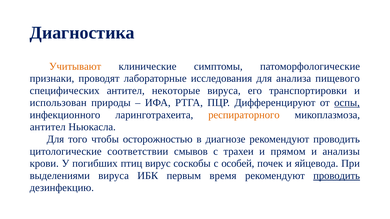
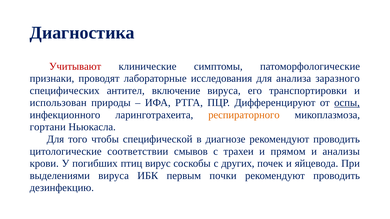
Учитывают colour: orange -> red (75, 66)
пищевого: пищевого -> заразного (338, 79)
некоторые: некоторые -> включение (176, 91)
антител: антител -> гортани (48, 127)
осторожностью: осторожностью -> специфической (158, 139)
особей: особей -> других (238, 164)
время: время -> почки (223, 176)
проводить underline: present -> none (337, 176)
